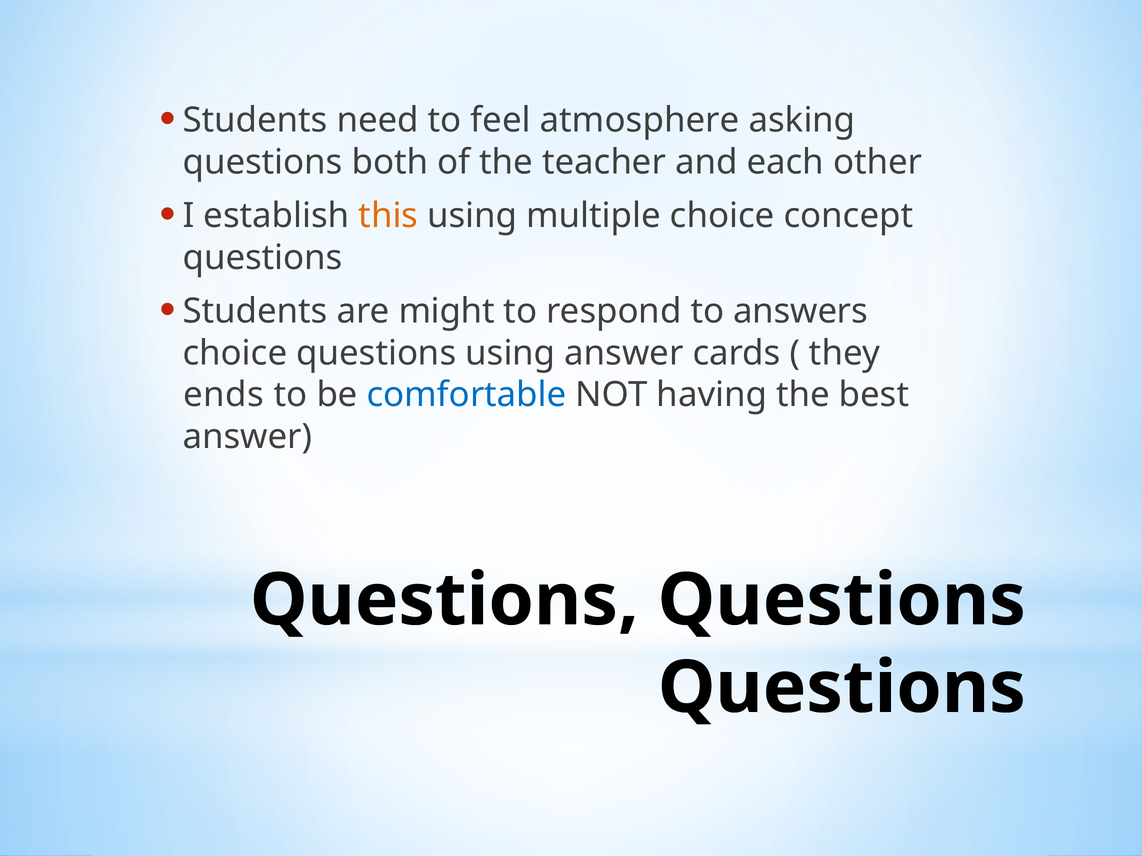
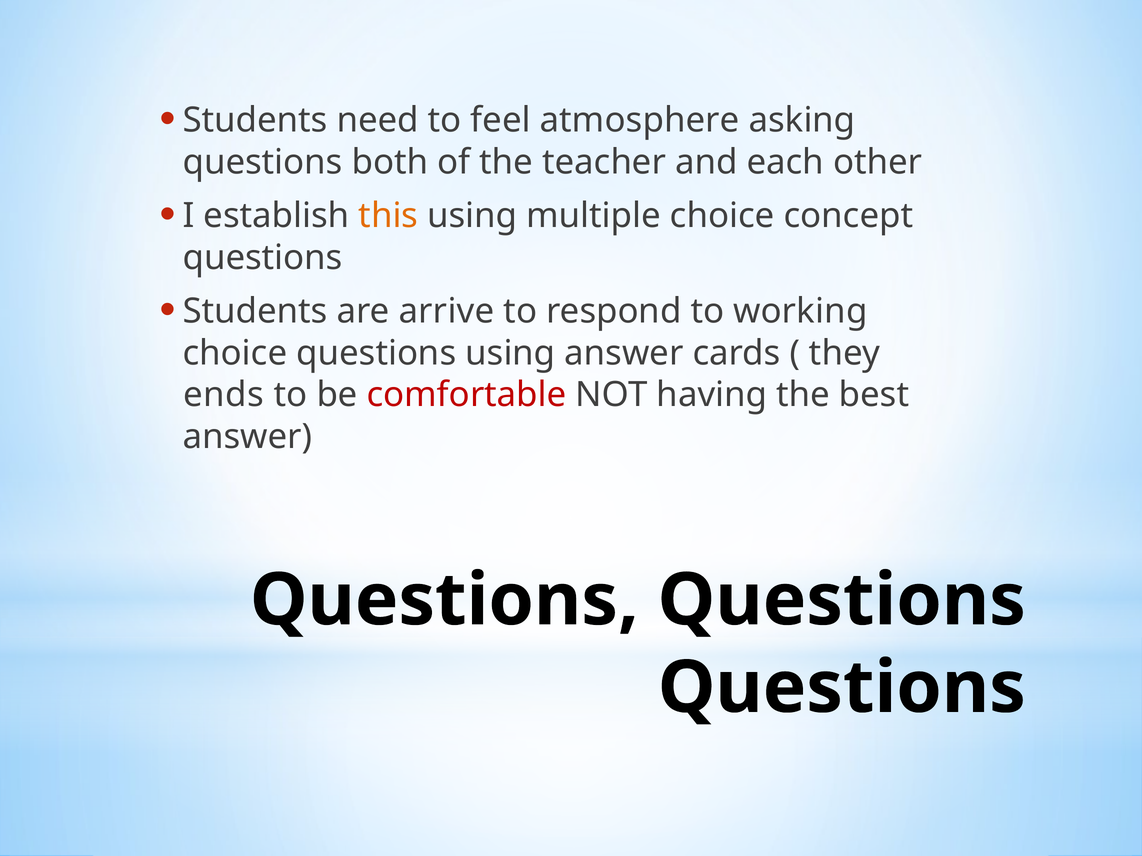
might: might -> arrive (446, 311)
answers: answers -> working (800, 311)
comfortable colour: blue -> red (467, 395)
